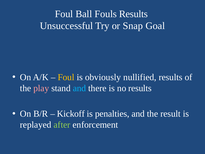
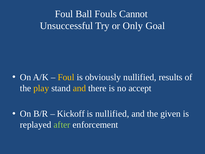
Fouls Results: Results -> Cannot (133, 14)
Snap: Snap -> Only (133, 26)
play colour: pink -> yellow (41, 88)
and colour: light blue -> yellow (79, 88)
no results: results -> accept (140, 88)
is penalties: penalties -> nullified (112, 114)
result: result -> given (171, 114)
